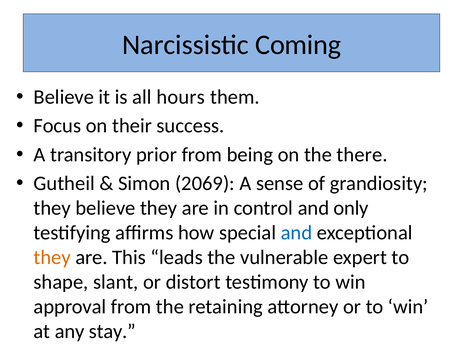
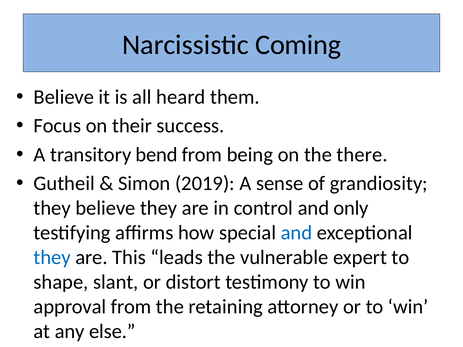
hours: hours -> heard (181, 97)
prior: prior -> bend (157, 155)
2069: 2069 -> 2019 (205, 184)
they colour: orange -> blue (52, 258)
stay: stay -> else (112, 332)
